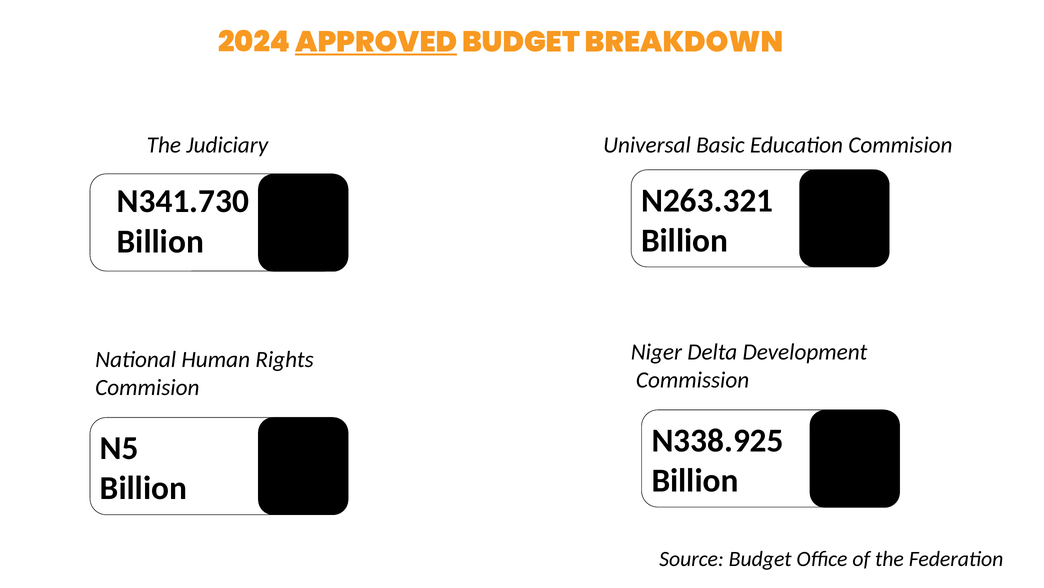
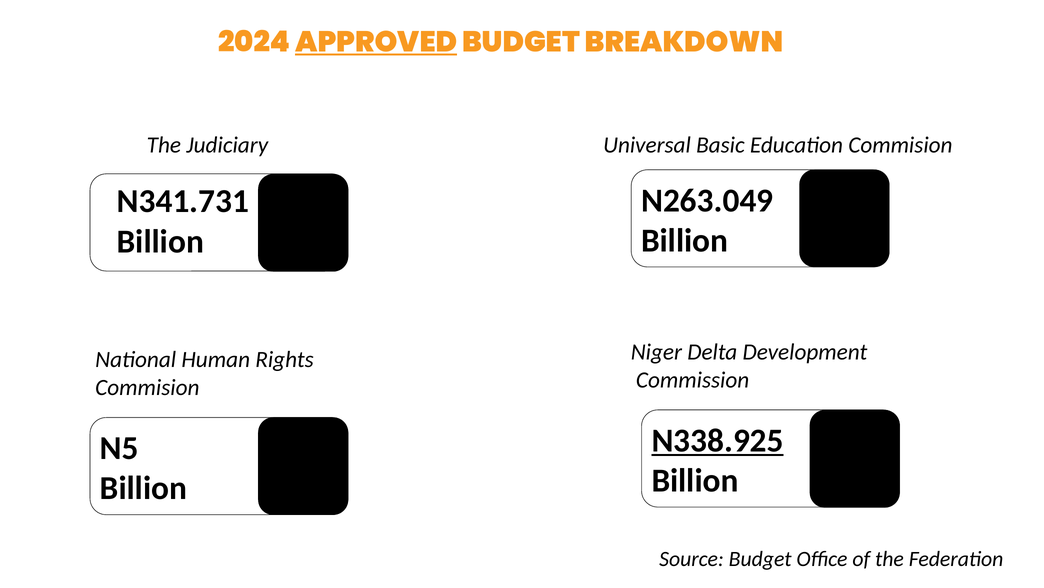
N263.321: N263.321 -> N263.049 (707, 200)
N341.730: N341.730 -> N341.731 (183, 201)
N338.925 underline: none -> present (718, 440)
